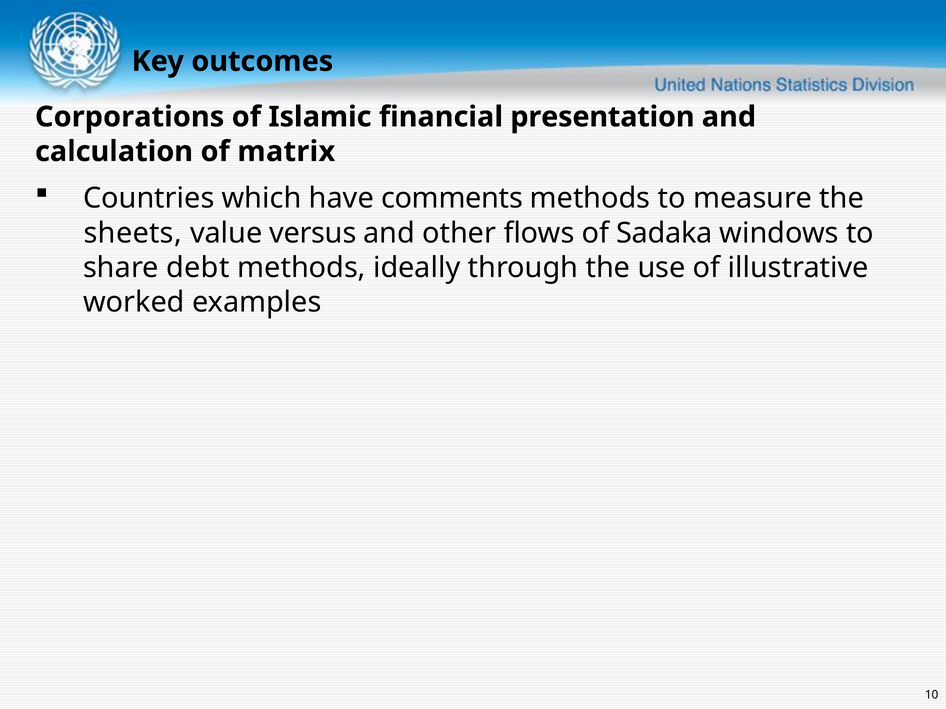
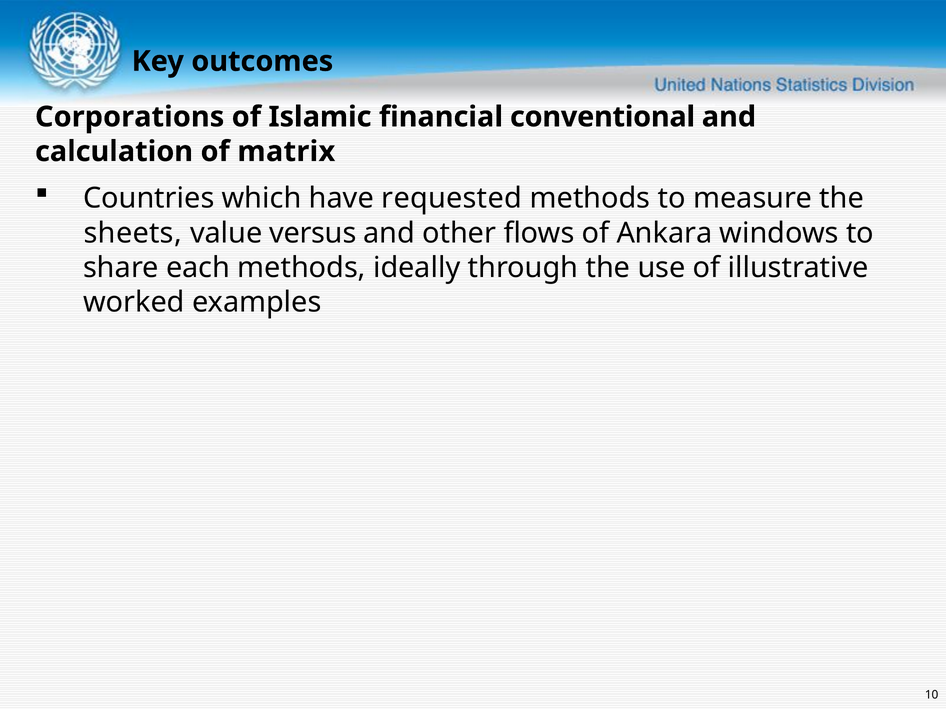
presentation: presentation -> conventional (602, 117)
comments: comments -> requested (452, 199)
Sadaka: Sadaka -> Ankara (664, 233)
debt: debt -> each (198, 268)
